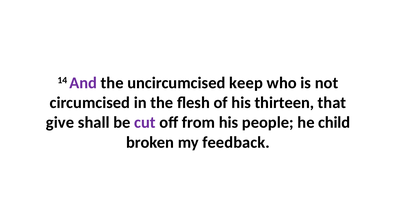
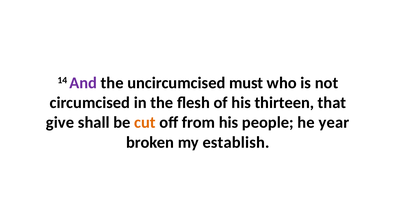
keep: keep -> must (246, 83)
cut colour: purple -> orange (145, 122)
child: child -> year (334, 122)
feedback: feedback -> establish (236, 142)
